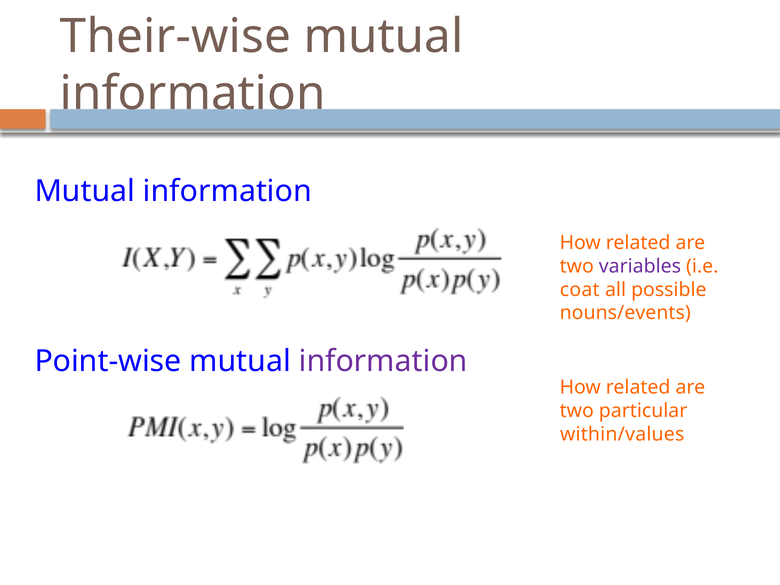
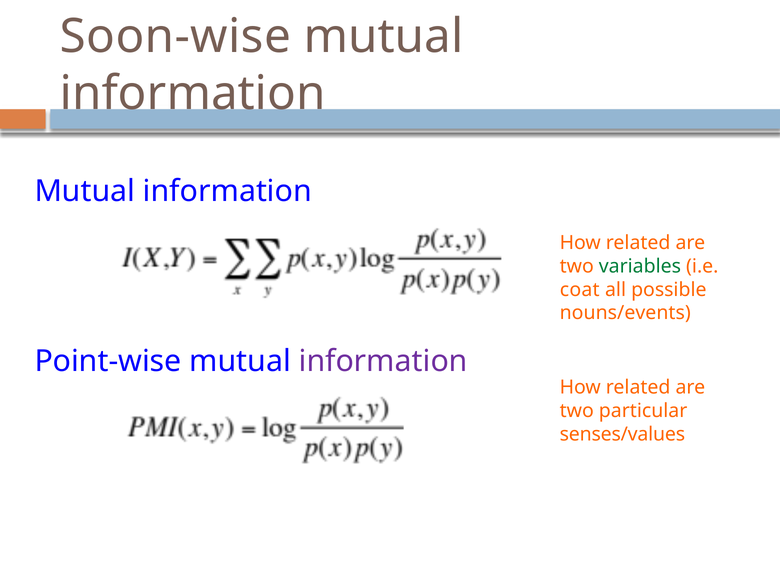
Their-wise: Their-wise -> Soon-wise (175, 36)
variables colour: purple -> green (640, 266)
within/values: within/values -> senses/values (622, 434)
